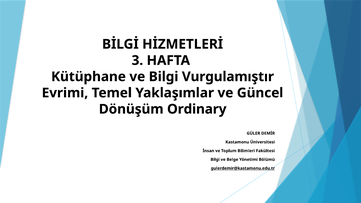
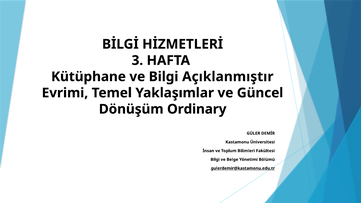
Vurgulamıştır: Vurgulamıştır -> Açıklanmıştır (228, 77)
